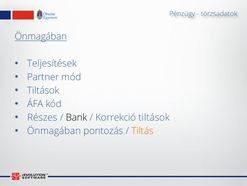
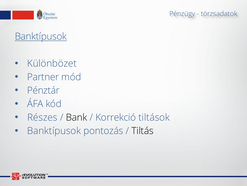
Önmagában: Önmagában -> Banktípusok (41, 36)
Teljesítések: Teljesítések -> Különbözet (52, 63)
Tiltások: Tiltások -> Pénztár (43, 90)
Önmagában: Önmagában -> Banktípusok (54, 130)
Tiltás colour: orange -> black (142, 130)
